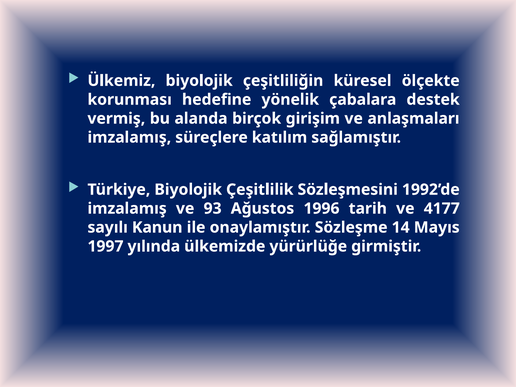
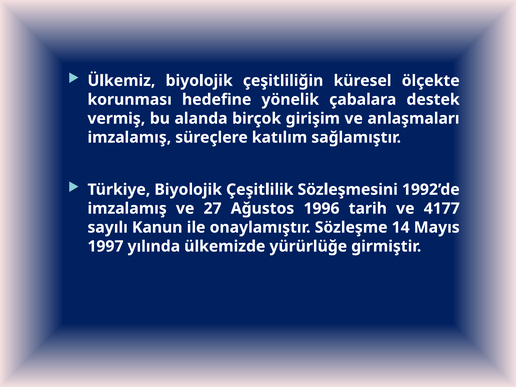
93: 93 -> 27 (213, 208)
